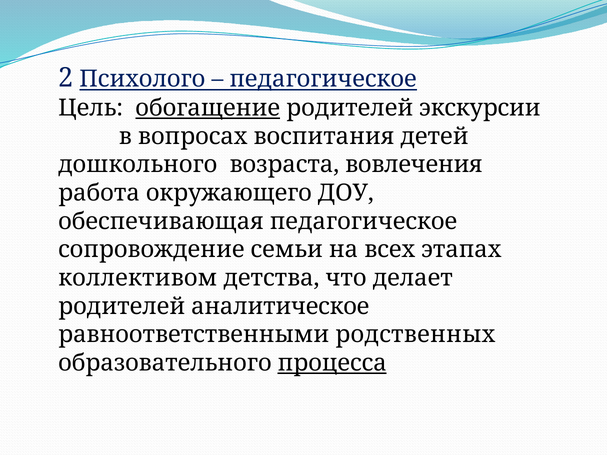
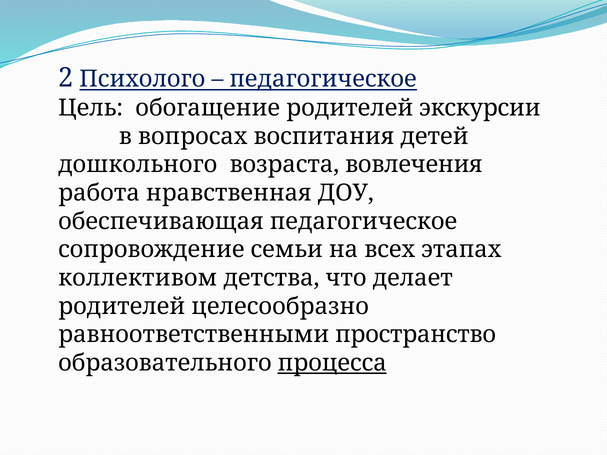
обогащение underline: present -> none (208, 108)
окружающего: окружающего -> нравственная (229, 193)
аналитическое: аналитическое -> целесообразно (280, 306)
родственных: родственных -> пространство (416, 335)
